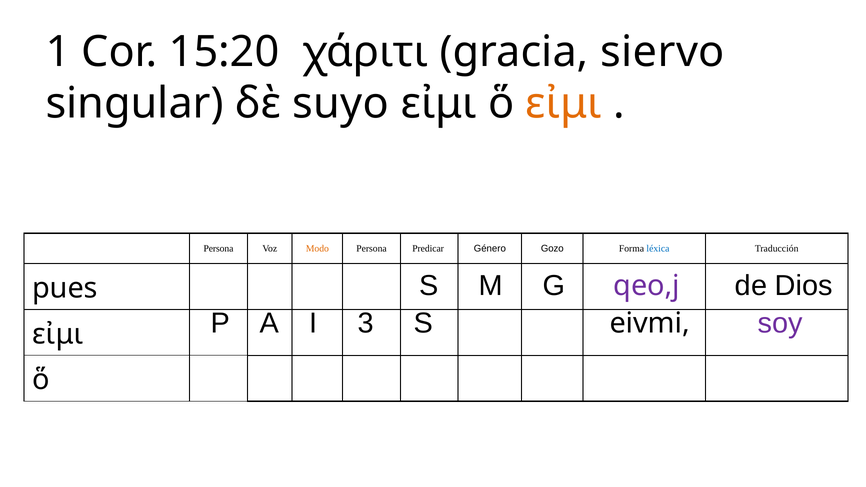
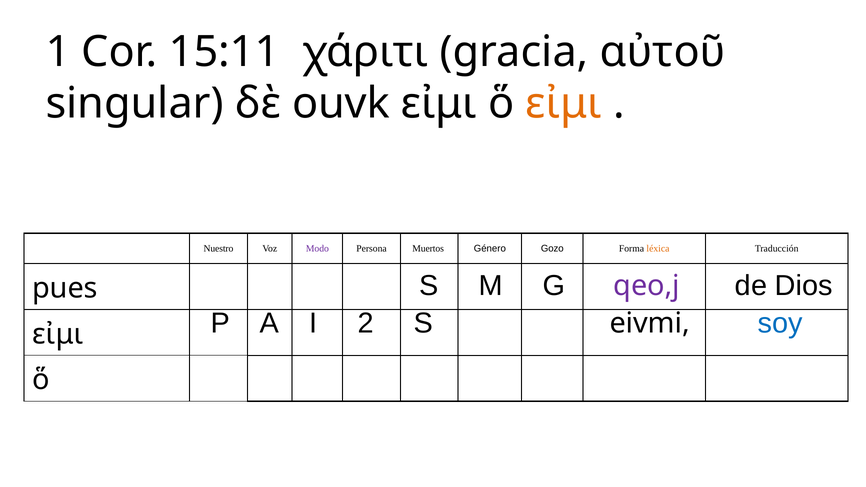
15:20: 15:20 -> 15:11 (224, 52)
siervo: siervo -> αὐτοῦ (663, 52)
suyo: suyo -> ouvk (341, 104)
Persona: Persona -> Nuestro (218, 249)
Modo colour: orange -> purple (317, 249)
Predicar: Predicar -> Muertos (428, 249)
léxica colour: blue -> orange (658, 249)
3: 3 -> 2 (366, 323)
soy colour: purple -> blue (780, 323)
